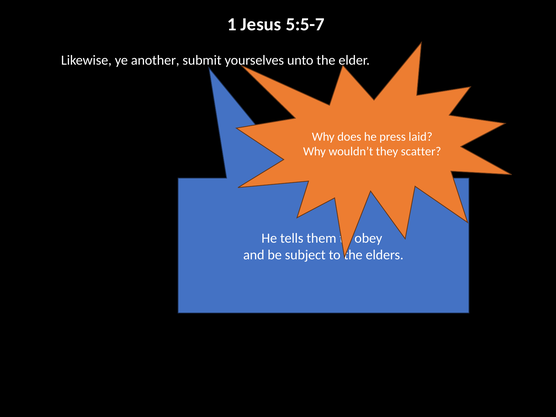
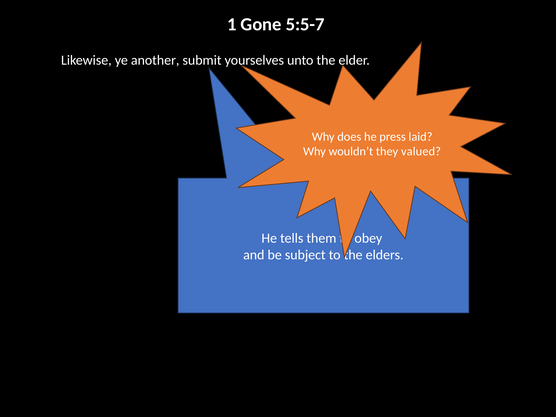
Jesus: Jesus -> Gone (261, 24)
scatter: scatter -> valued (421, 151)
